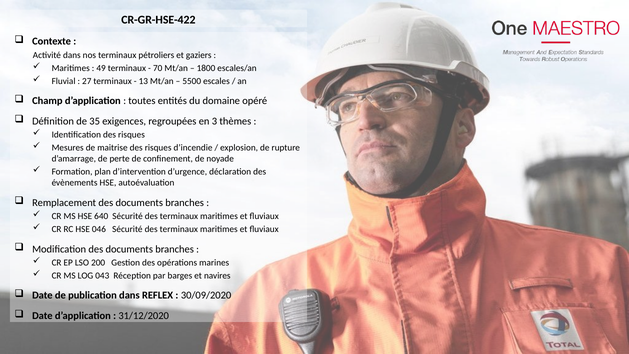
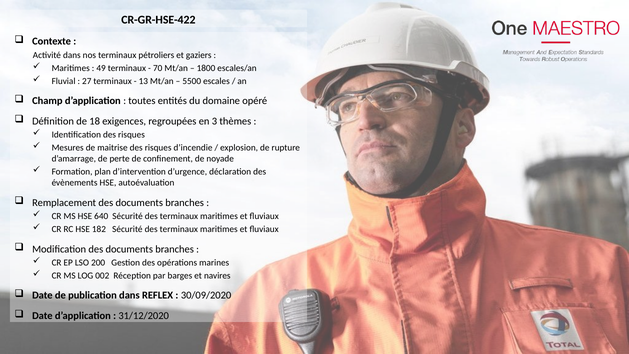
35: 35 -> 18 (95, 121)
046: 046 -> 182 (99, 229)
043: 043 -> 002 (102, 276)
